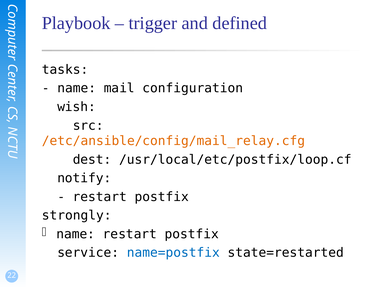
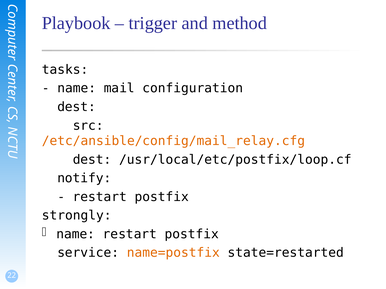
defined: defined -> method (240, 23)
wish: wish -> dest (77, 107)
name=postfix colour: blue -> orange (173, 253)
